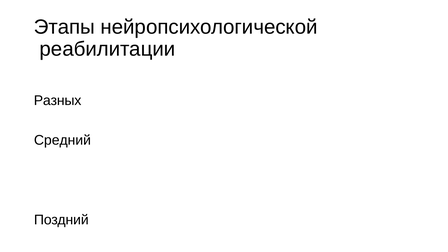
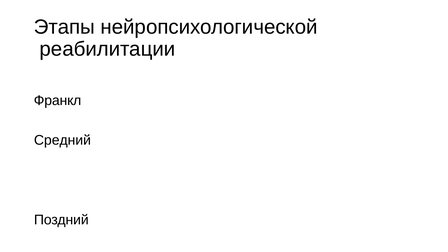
Разных: Разных -> Франкл (58, 101)
